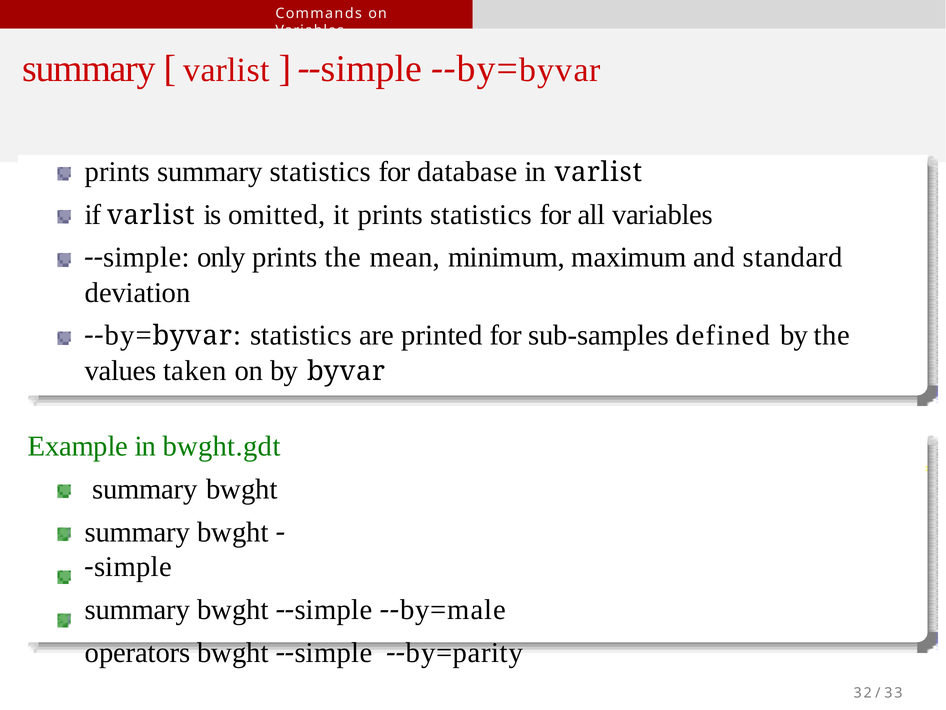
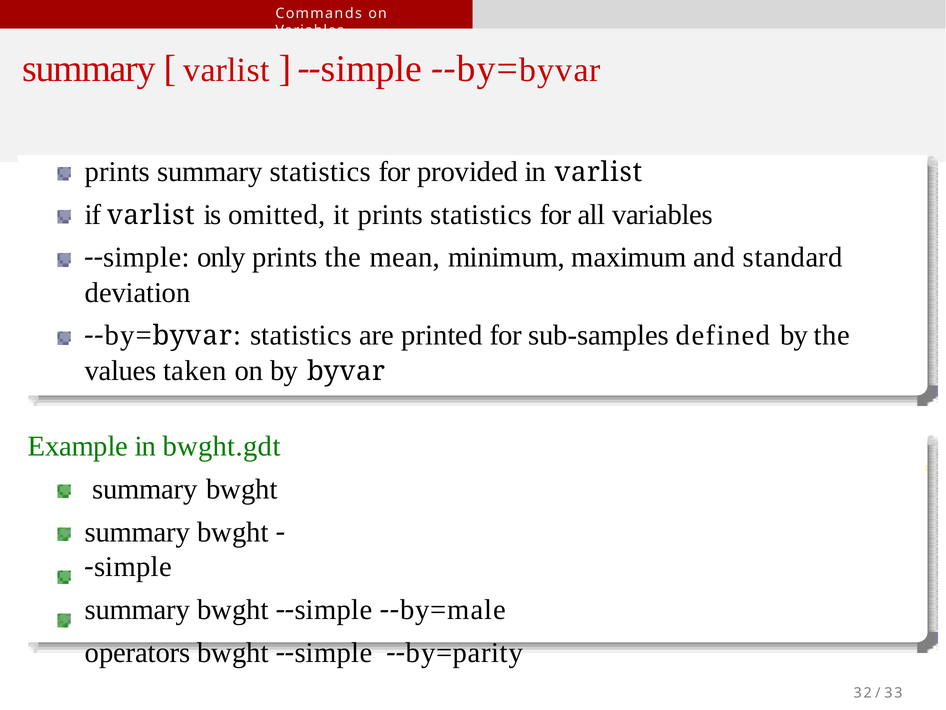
database: database -> provided (467, 172)
